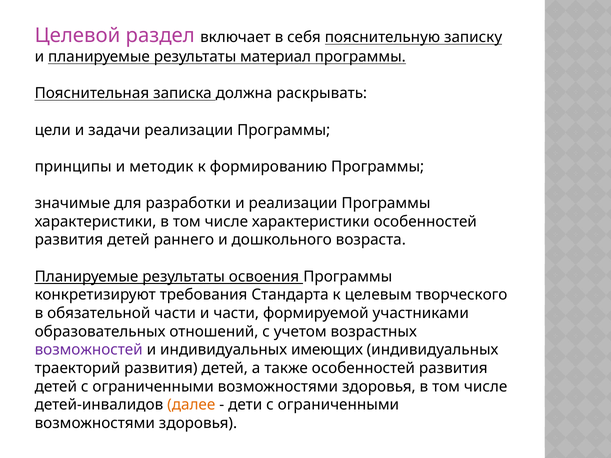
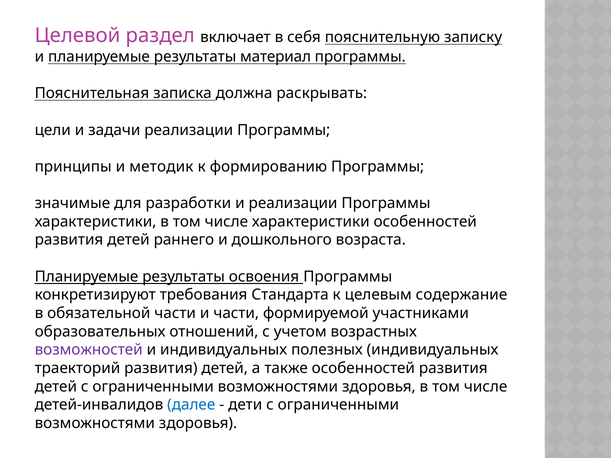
творческого: творческого -> содержание (462, 295)
имеющих: имеющих -> полезных (327, 350)
далее colour: orange -> blue (191, 405)
